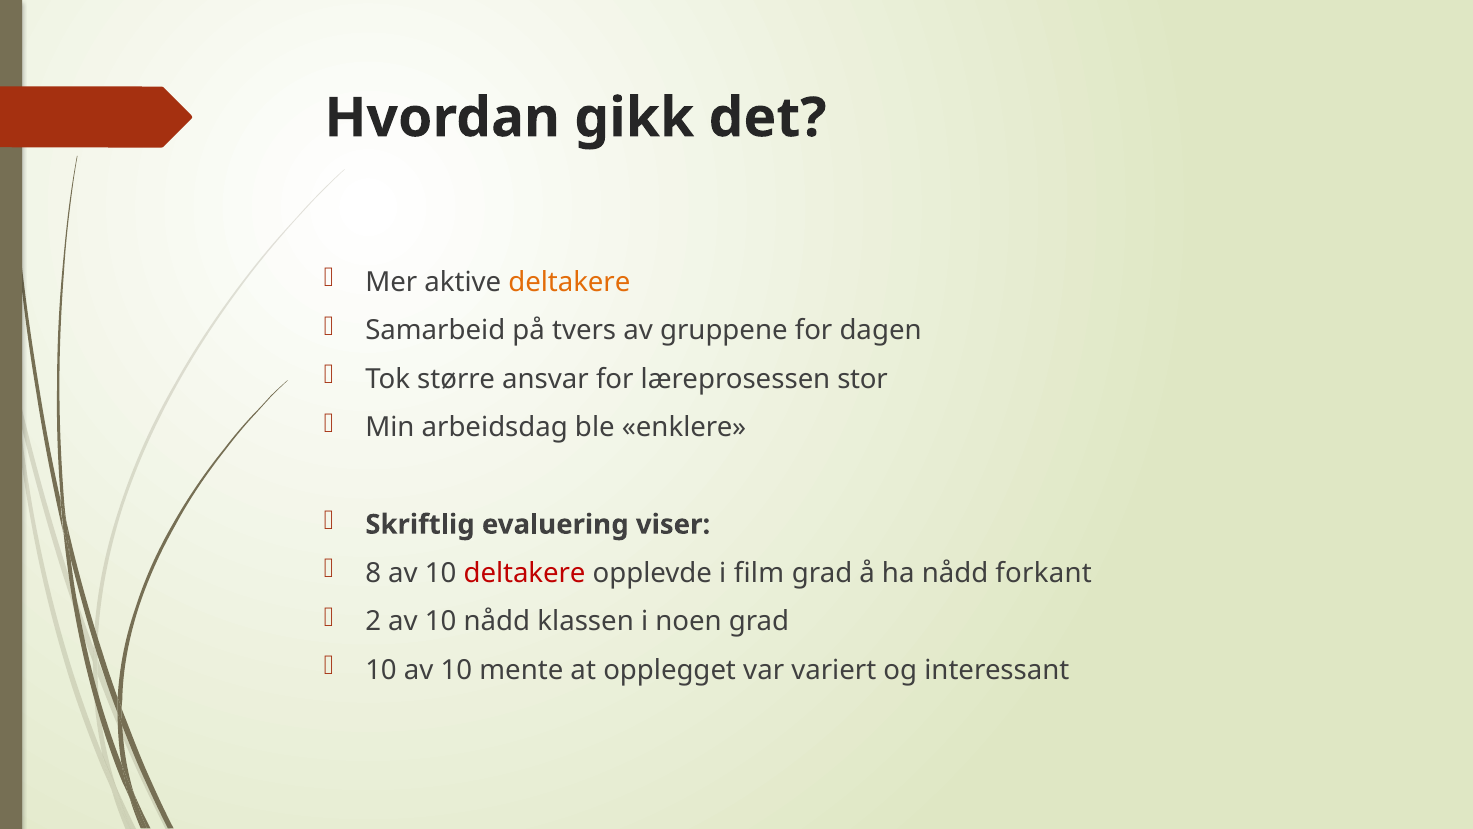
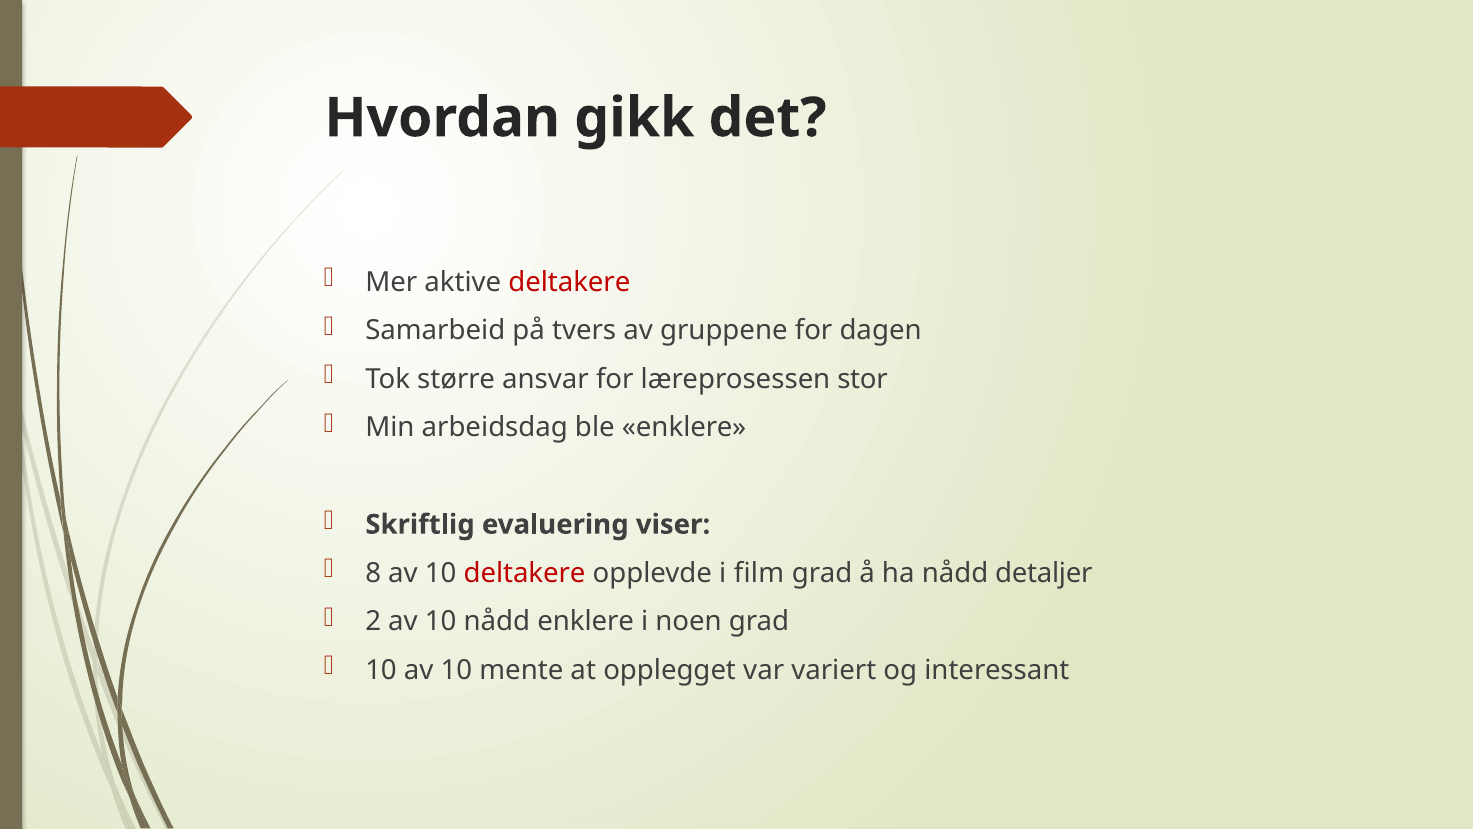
deltakere colour: orange -> red (569, 282)
forkant: forkant -> detaljer (1044, 573)
nådd klassen: klassen -> enklere (586, 621)
